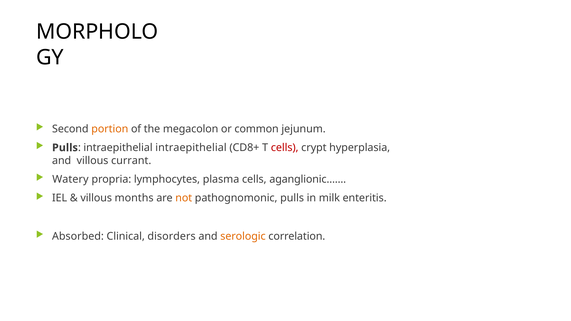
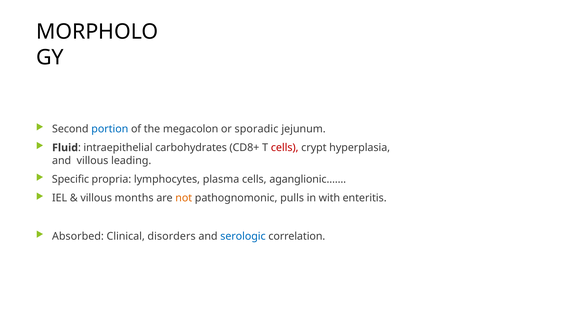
portion colour: orange -> blue (110, 129)
common: common -> sporadic (256, 129)
Pulls: Pulls -> Fluid (65, 148)
intraepithelial intraepithelial: intraepithelial -> carbohydrates (191, 148)
currant: currant -> leading (131, 161)
Watery: Watery -> Specific (71, 179)
milk: milk -> with (329, 198)
serologic colour: orange -> blue (243, 236)
